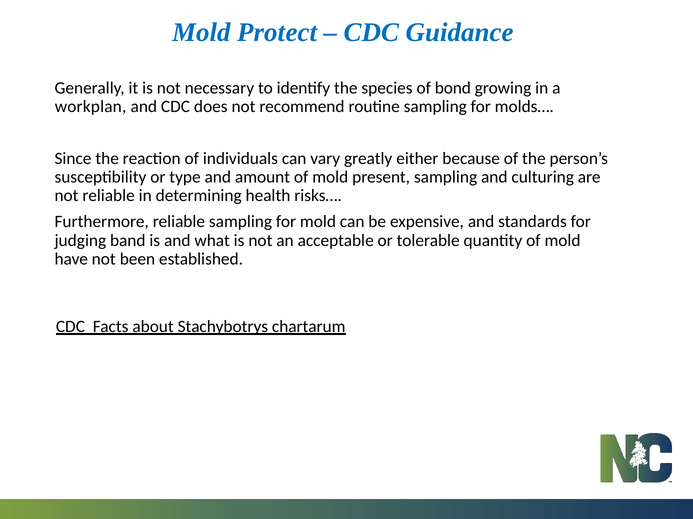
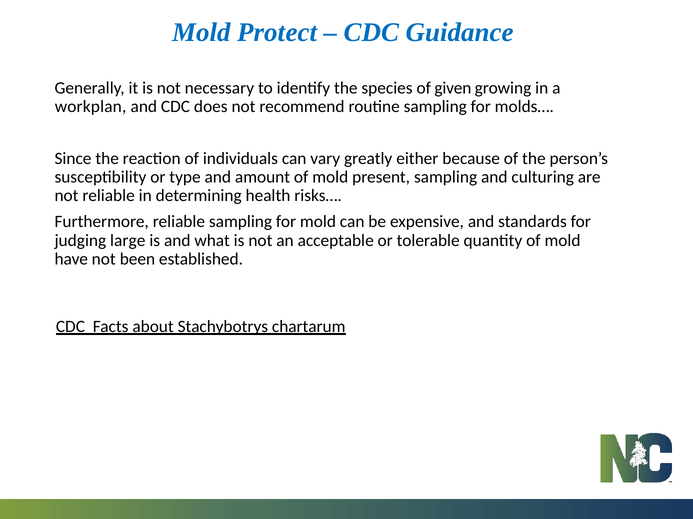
bond: bond -> given (453, 88)
band: band -> large (128, 241)
